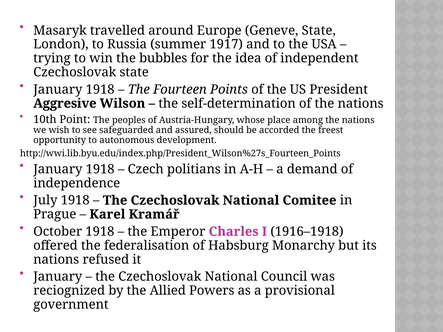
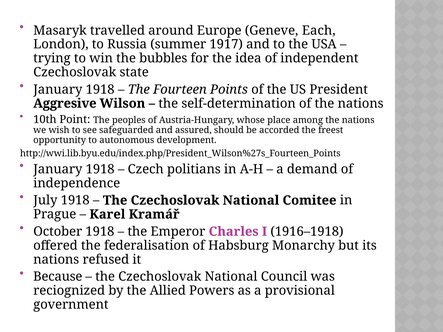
Geneve State: State -> Each (319, 30)
January: January -> Because (58, 277)
